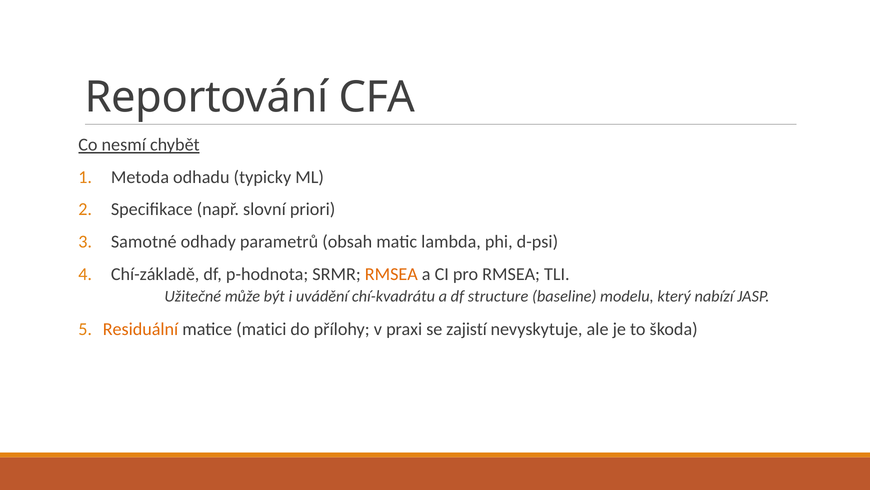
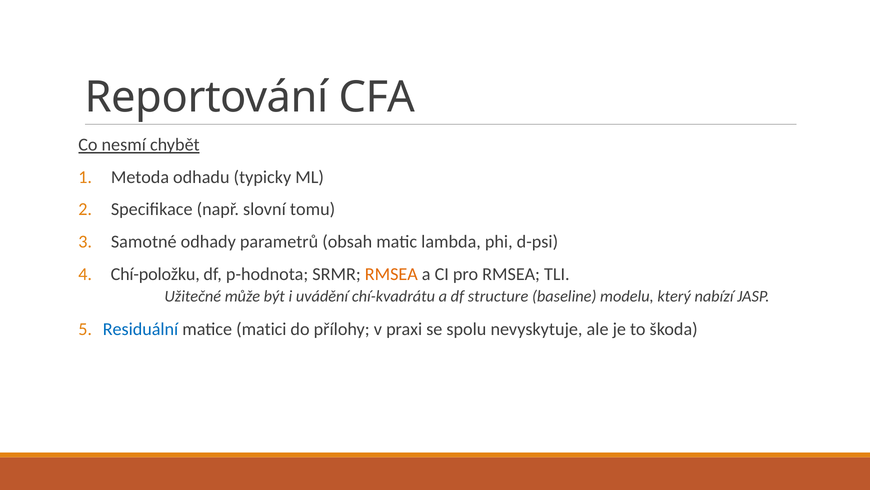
priori: priori -> tomu (313, 209)
Chí-základě: Chí-základě -> Chí-položku (155, 274)
Residuální colour: orange -> blue (141, 329)
zajistí: zajistí -> spolu (466, 329)
